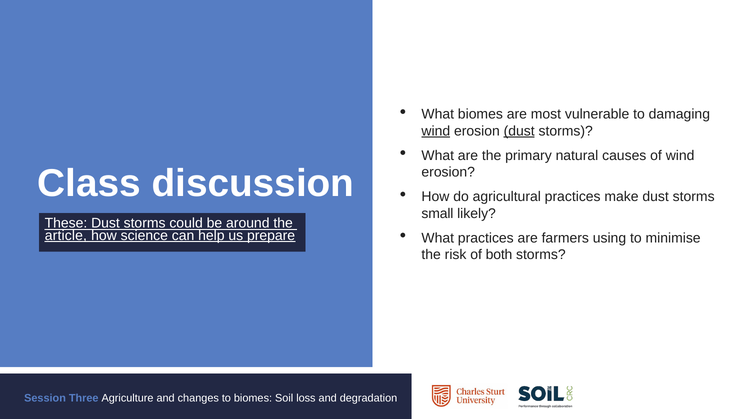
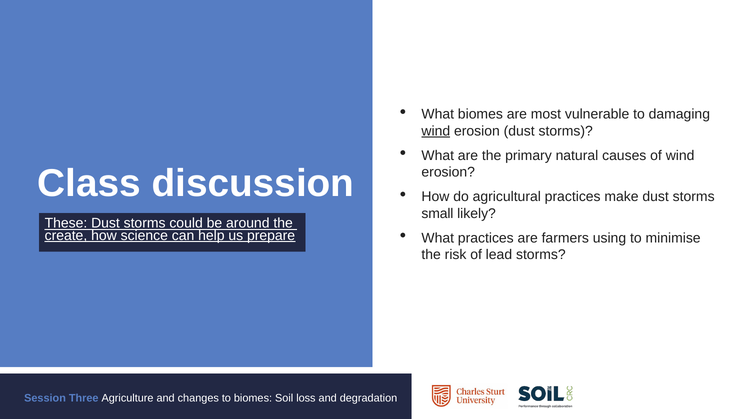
dust underline: present -> none (519, 131)
article: article -> create (66, 235)
both: both -> lead (499, 255)
